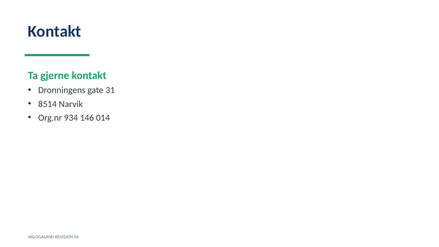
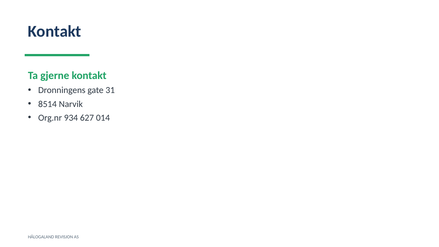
146: 146 -> 627 (87, 118)
